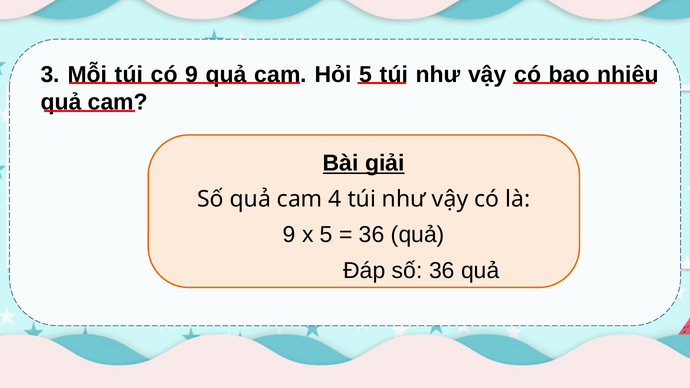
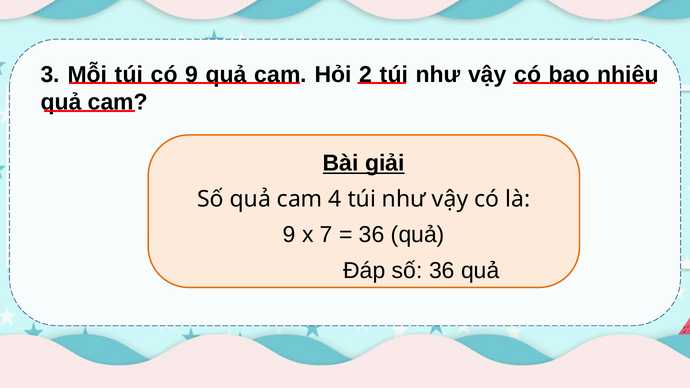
Hỏi 5: 5 -> 2 (366, 75)
x 5: 5 -> 7 (326, 235)
